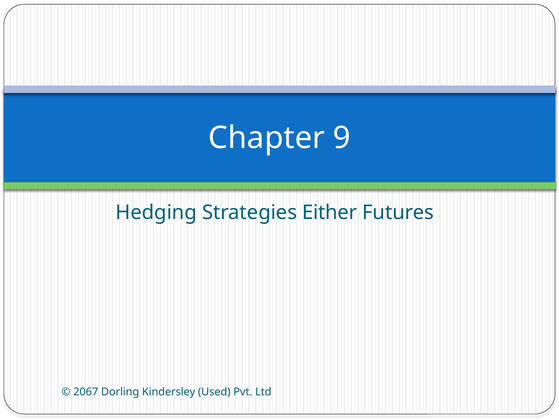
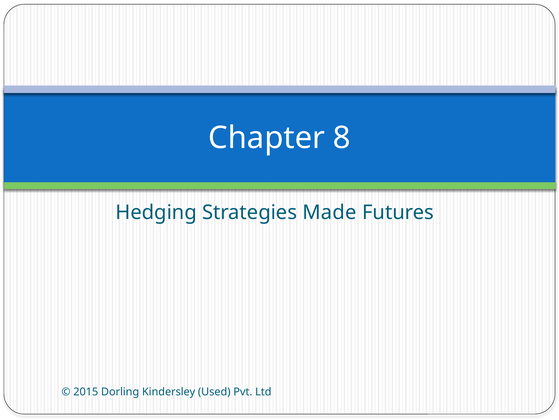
9: 9 -> 8 (342, 138)
Either: Either -> Made (329, 212)
2067: 2067 -> 2015 (86, 391)
